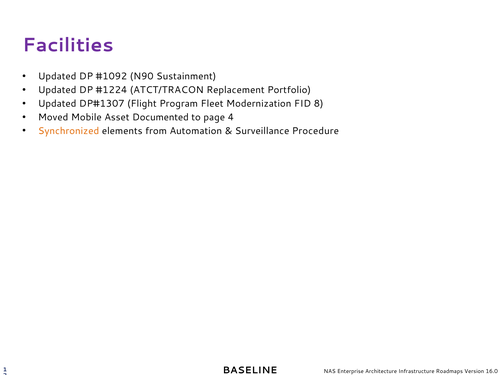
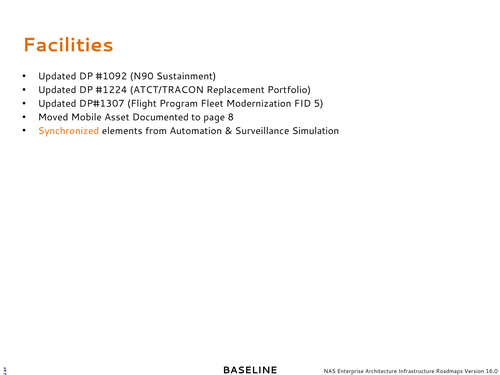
Facilities colour: purple -> orange (68, 45)
8: 8 -> 5 (319, 104)
4: 4 -> 8 (231, 117)
Procedure: Procedure -> Simulation (316, 131)
